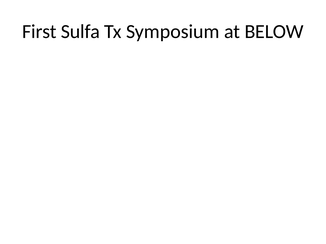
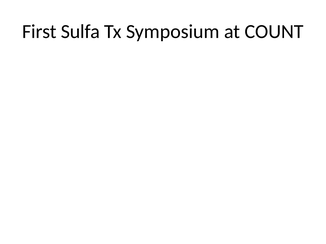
BELOW: BELOW -> COUNT (274, 32)
